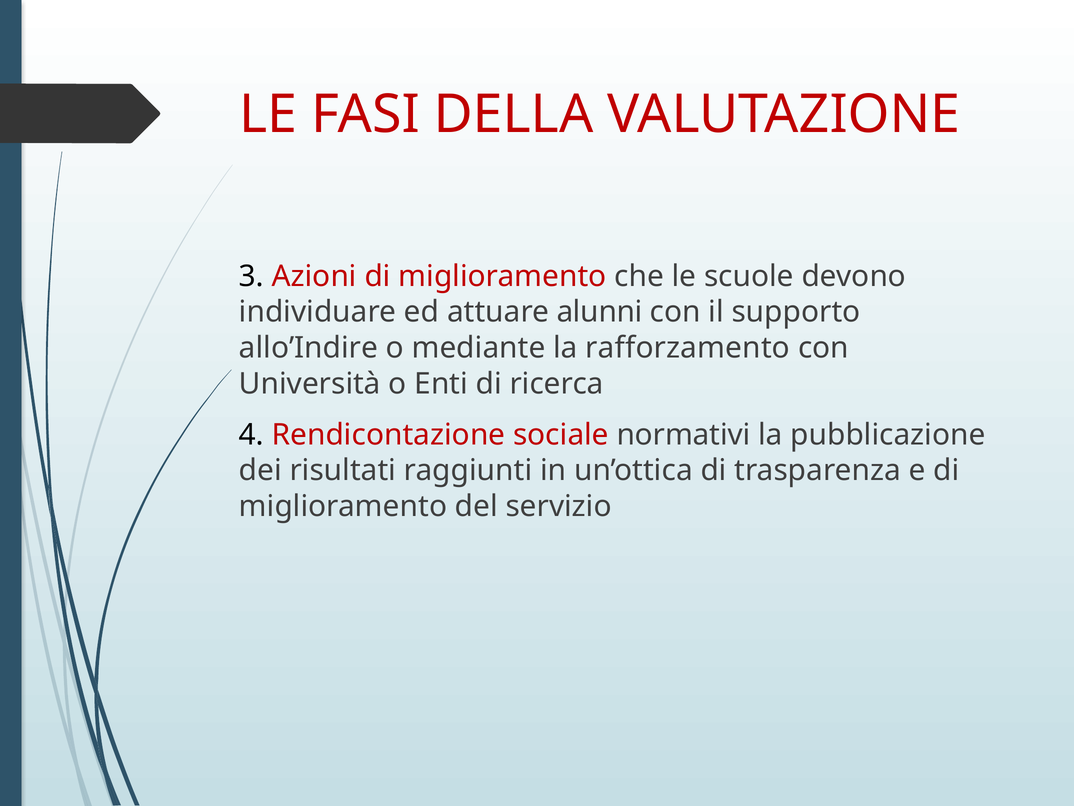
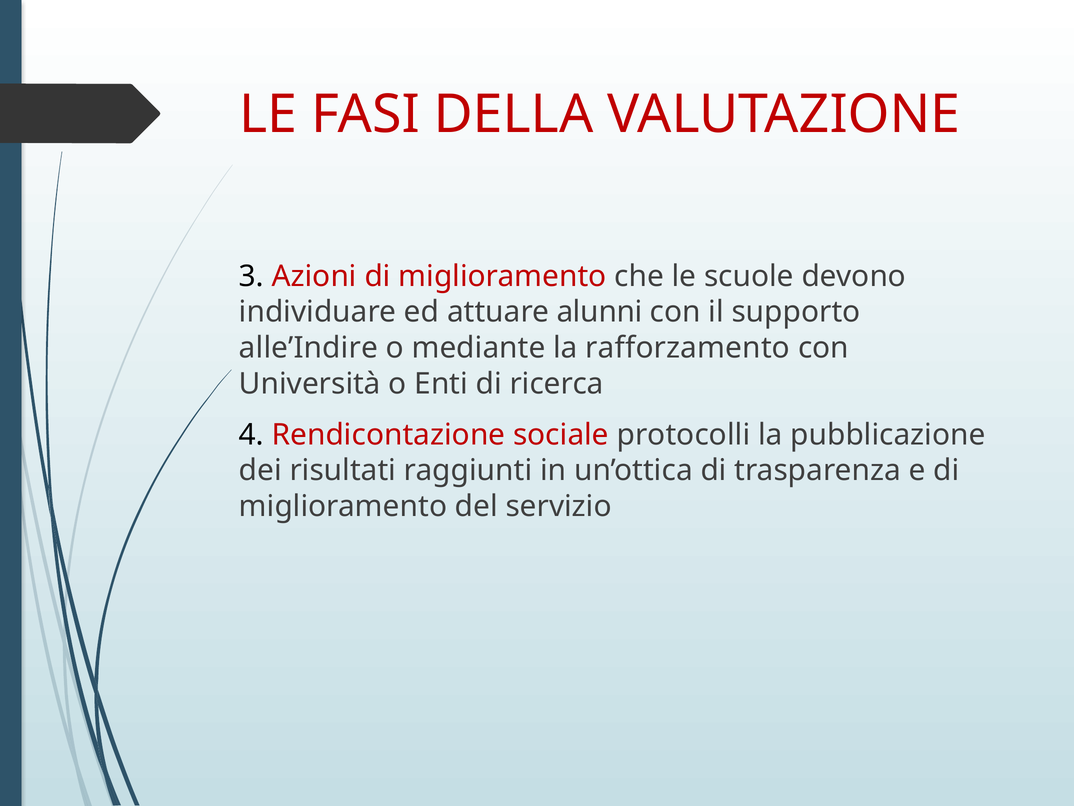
allo’Indire: allo’Indire -> alle’Indire (308, 348)
normativi: normativi -> protocolli (683, 434)
